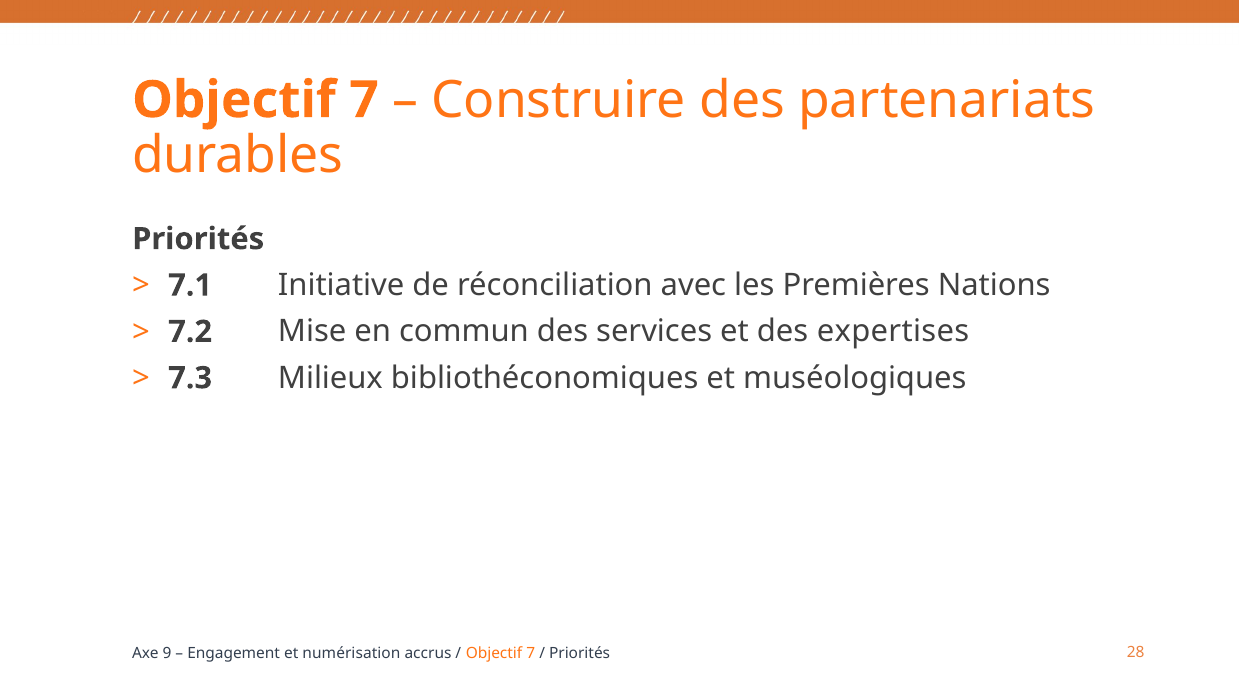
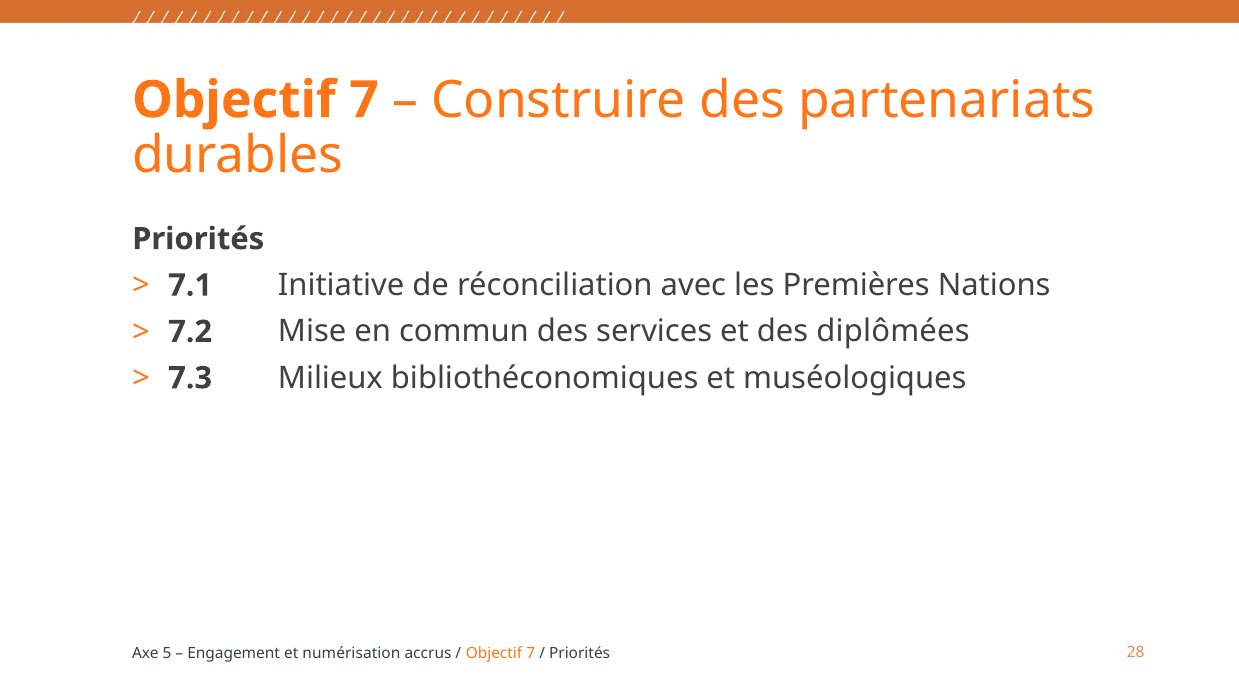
expertises: expertises -> diplômées (893, 332)
9: 9 -> 5 (167, 653)
